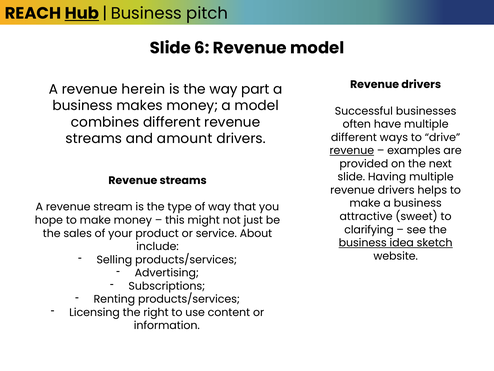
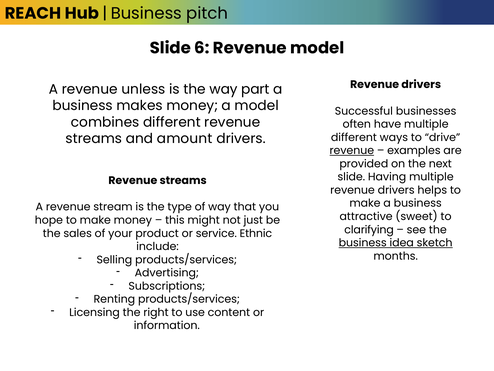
Hub underline: present -> none (82, 13)
herein: herein -> unless (143, 89)
About: About -> Ethnic (256, 233)
website: website -> months (396, 256)
